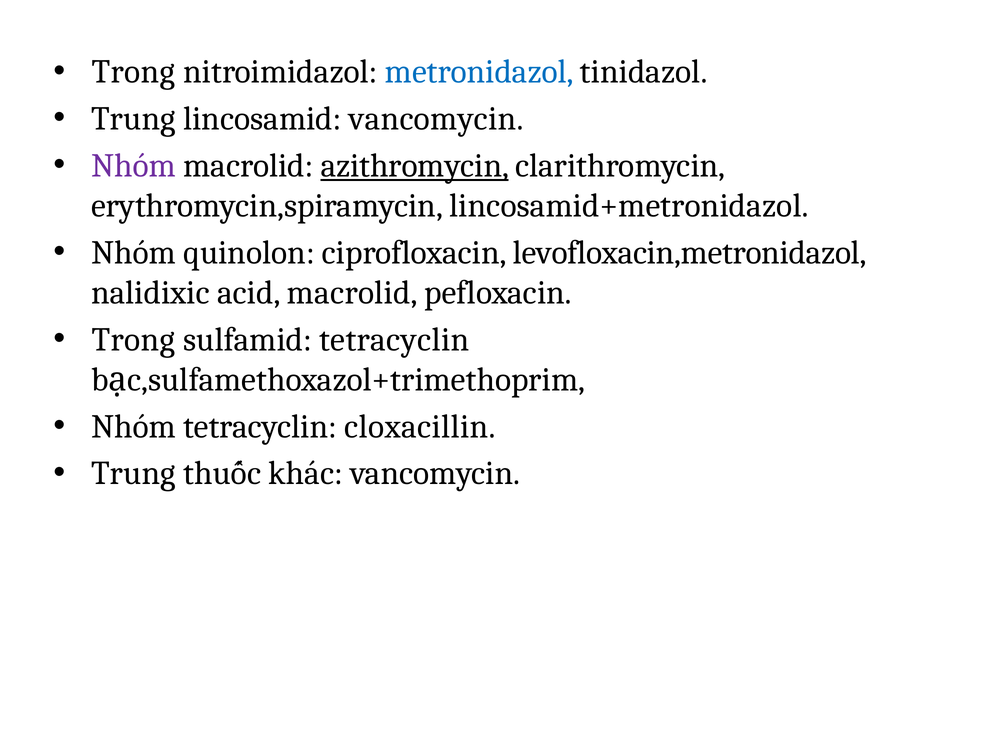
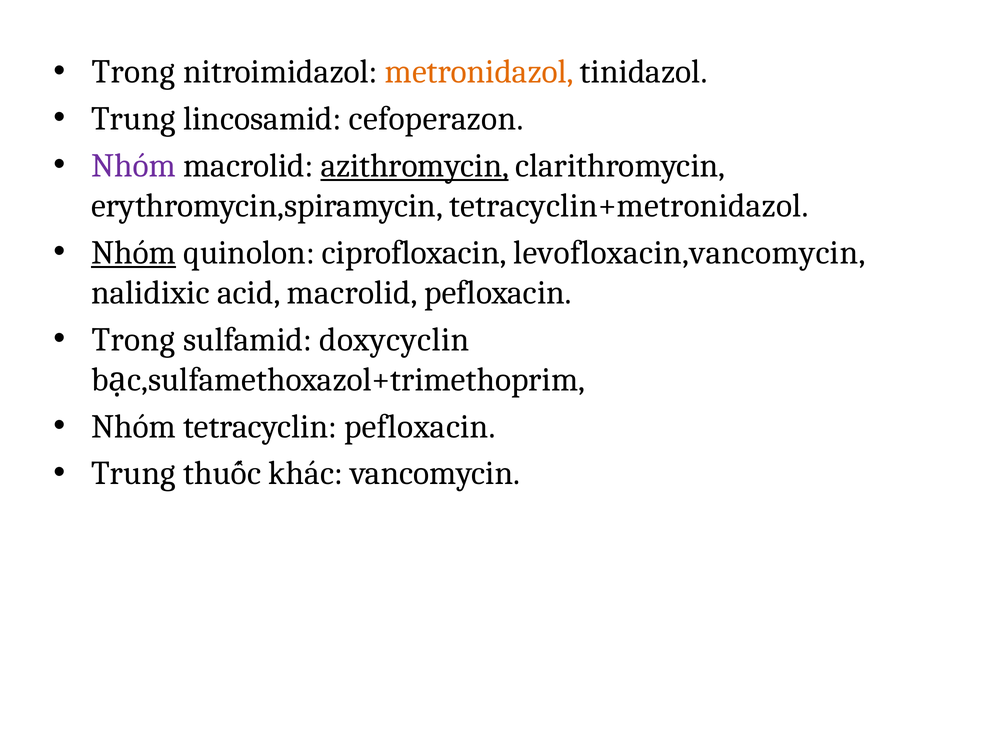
metronidazol colour: blue -> orange (479, 72)
lincosamid vancomycin: vancomycin -> cefoperazon (436, 119)
lincosamid+metronidazol: lincosamid+metronidazol -> tetracyclin+metronidazol (629, 206)
Nhóm underline: none -> present (133, 252)
levofloxacin,metronidazol: levofloxacin,metronidazol -> levofloxacin,vancomycin (689, 252)
sulfamid tetracyclin: tetracyclin -> doxycyclin (394, 339)
tetracyclin cloxacillin: cloxacillin -> pefloxacin (420, 426)
